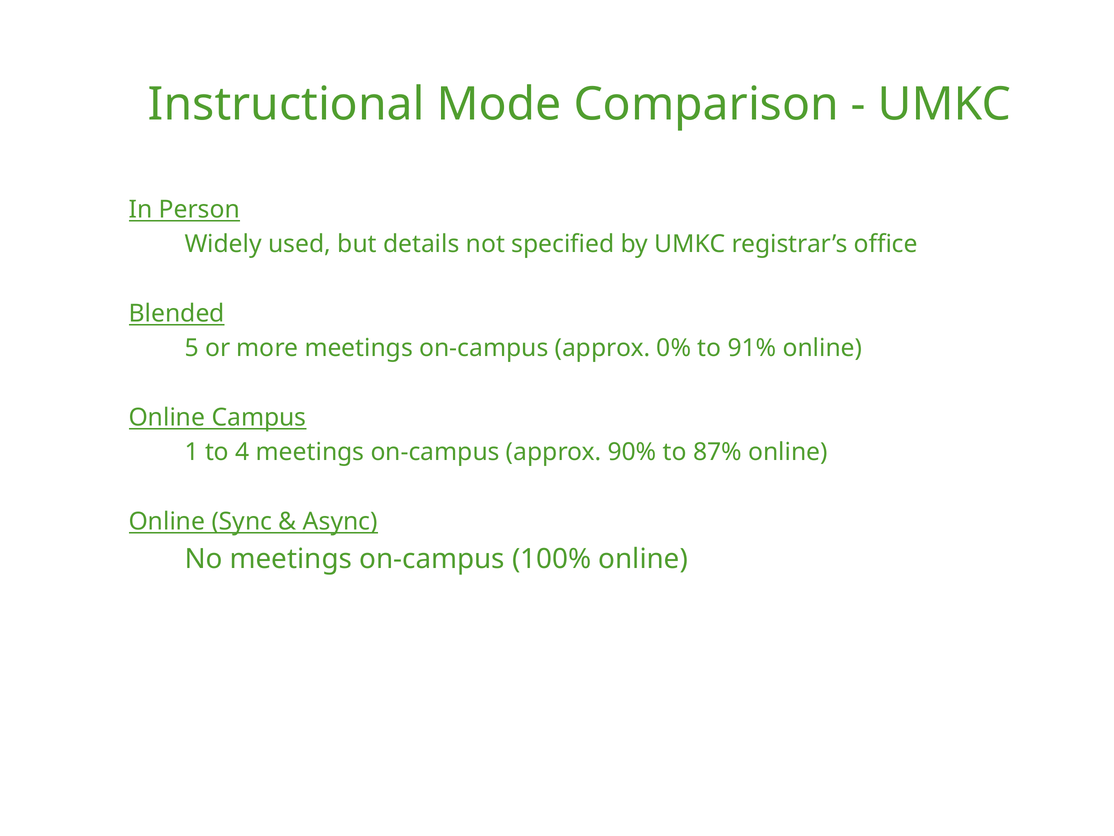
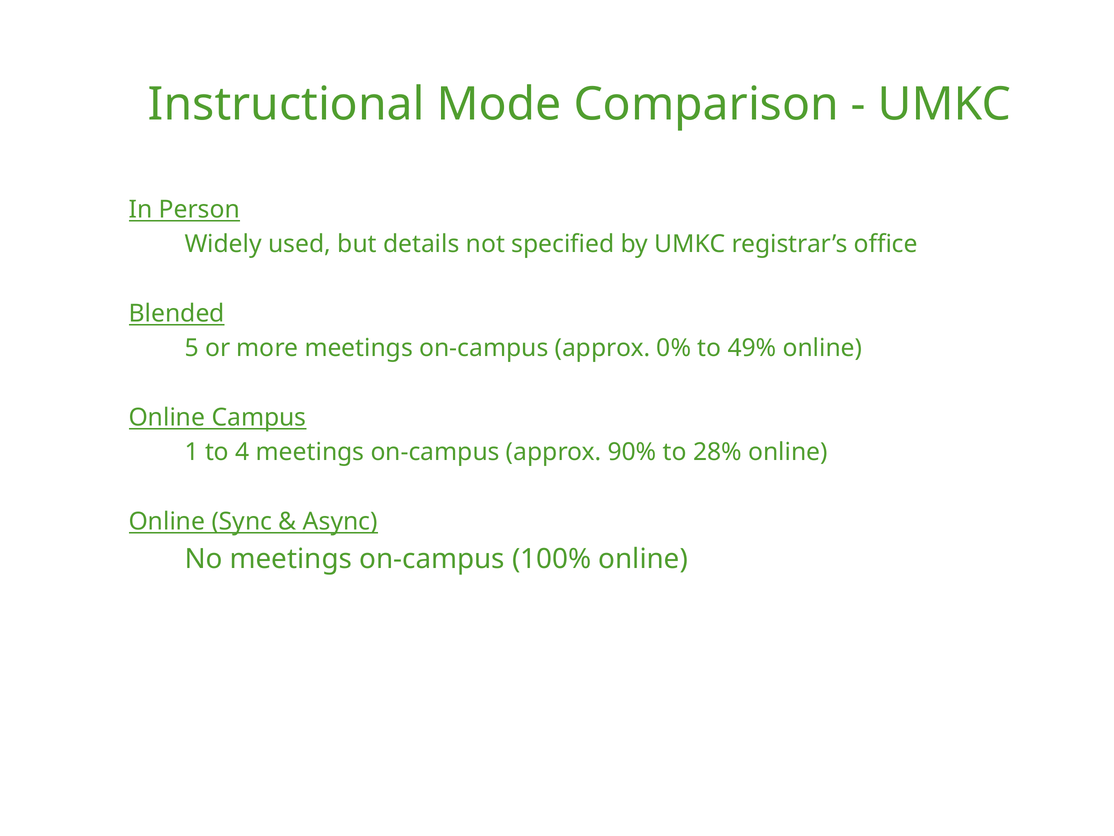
91%: 91% -> 49% (752, 348)
87%: 87% -> 28% (718, 452)
